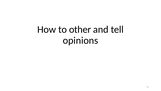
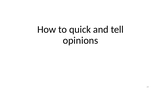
other: other -> quick (80, 29)
